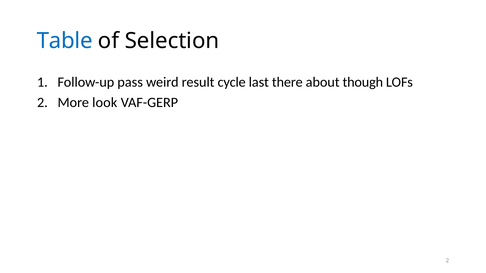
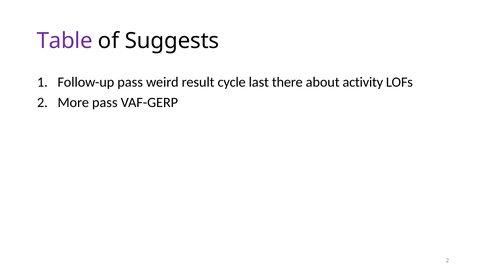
Table colour: blue -> purple (65, 41)
Selection: Selection -> Suggests (172, 41)
though: though -> activity (363, 82)
More look: look -> pass (105, 103)
